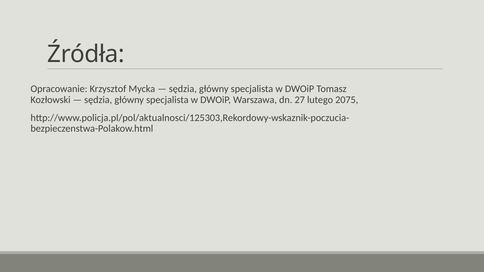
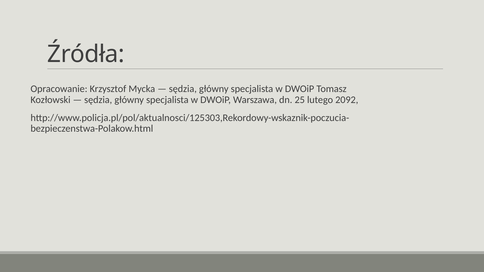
27: 27 -> 25 (300, 100)
2075: 2075 -> 2092 (347, 100)
